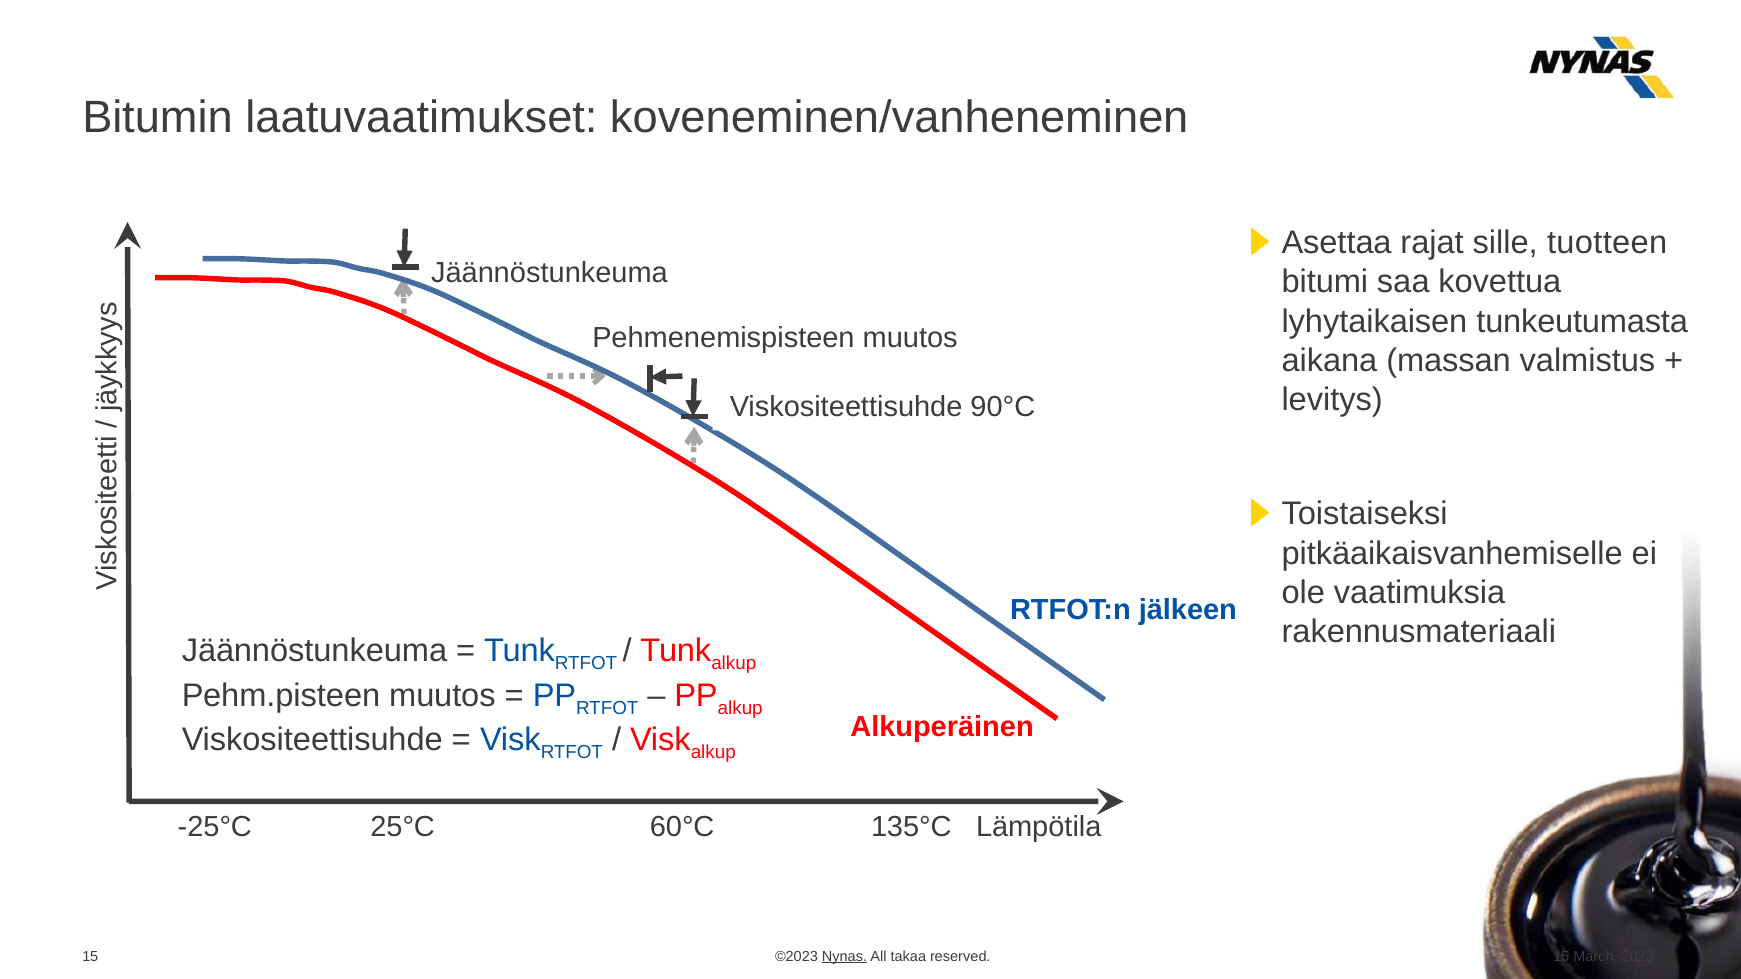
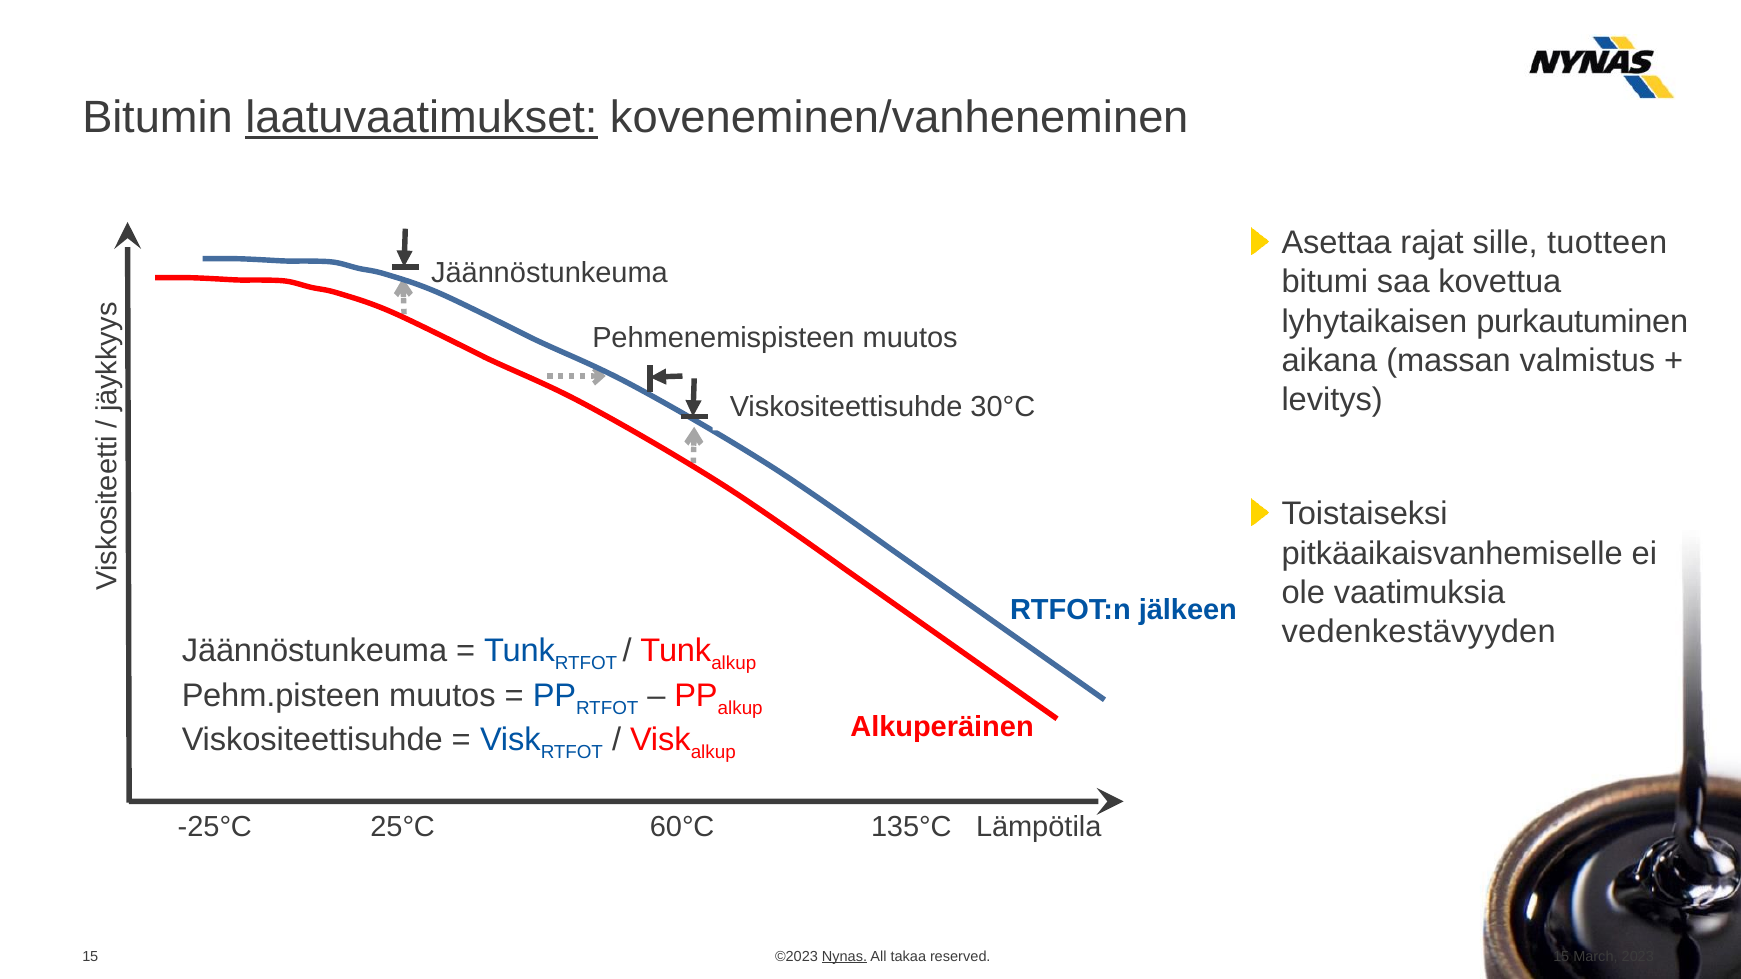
laatuvaatimukset underline: none -> present (421, 118)
tunkeutumasta: tunkeutumasta -> purkautuminen (1582, 321)
90°C: 90°C -> 30°C (1003, 407)
rakennusmateriaali: rakennusmateriaali -> vedenkestävyyden (1419, 632)
